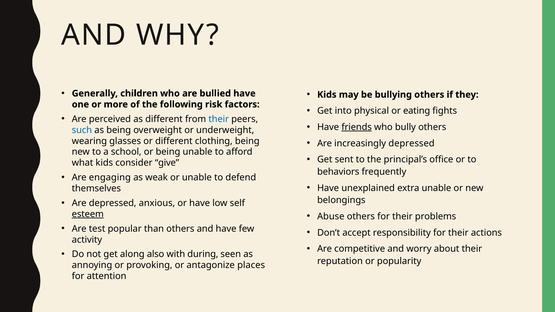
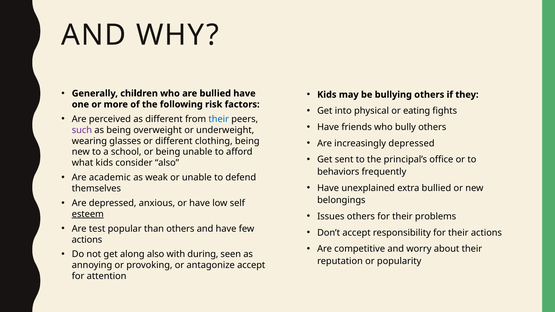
friends underline: present -> none (357, 127)
such colour: blue -> purple (82, 130)
consider give: give -> also (167, 163)
engaging: engaging -> academic (110, 178)
extra unable: unable -> bullied (436, 188)
Abuse: Abuse -> Issues (331, 217)
activity: activity -> actions (87, 240)
antagonize places: places -> accept (251, 265)
